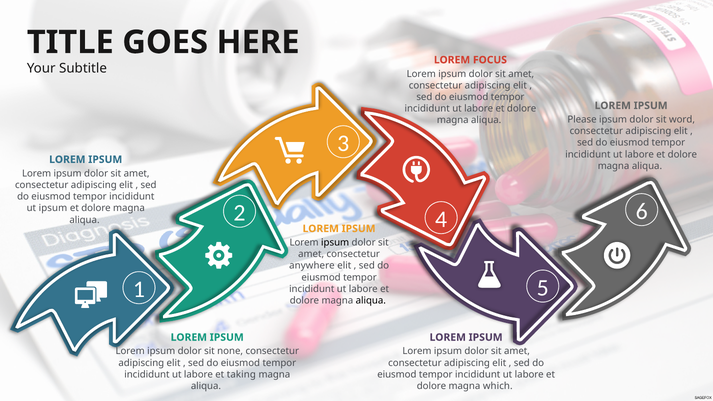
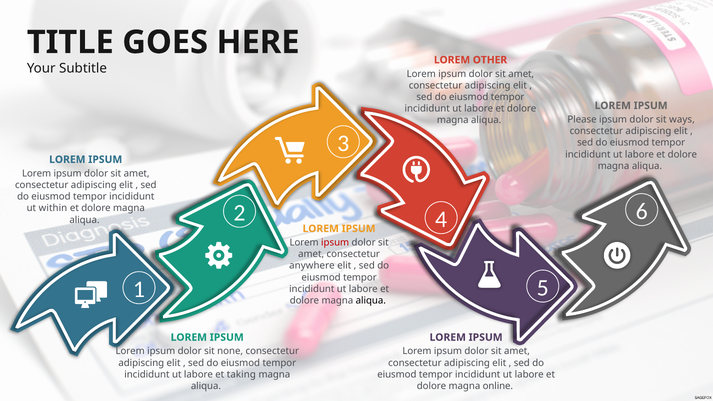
FOCUS: FOCUS -> OTHER (490, 60)
word: word -> ways (682, 120)
ut ipsum: ipsum -> within (53, 208)
ipsum colour: black -> red (335, 243)
which: which -> online (498, 386)
